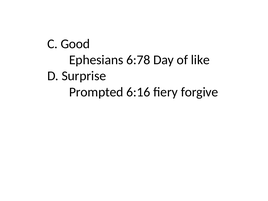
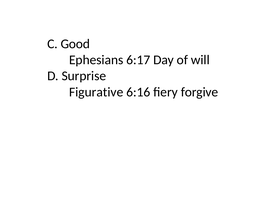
6:78: 6:78 -> 6:17 (138, 60)
like: like -> will (200, 60)
Prompted: Prompted -> Figurative (96, 92)
